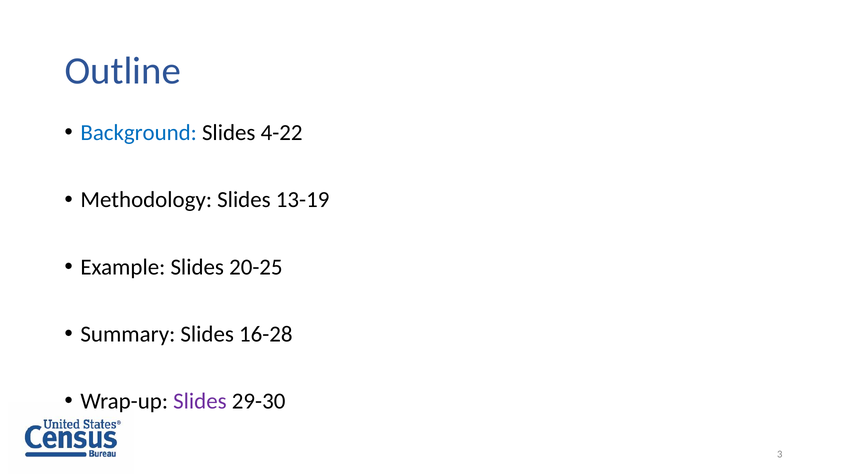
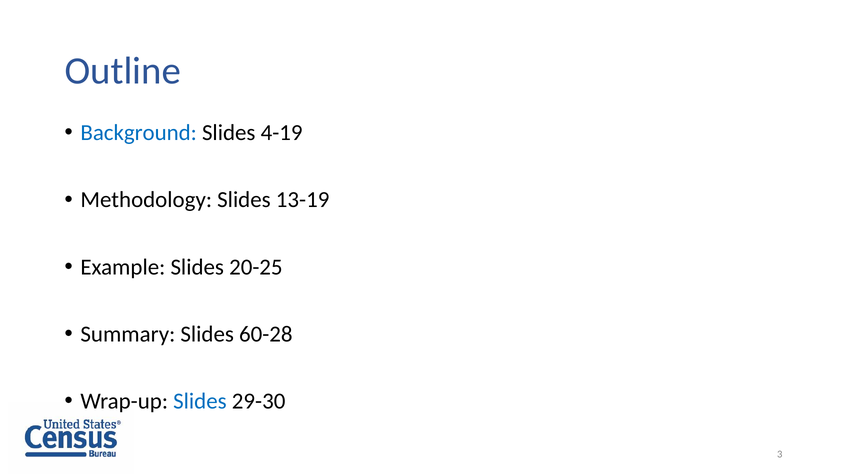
4-22: 4-22 -> 4-19 (282, 133)
16-28: 16-28 -> 60-28 (266, 334)
Slides colour: purple -> blue (200, 402)
